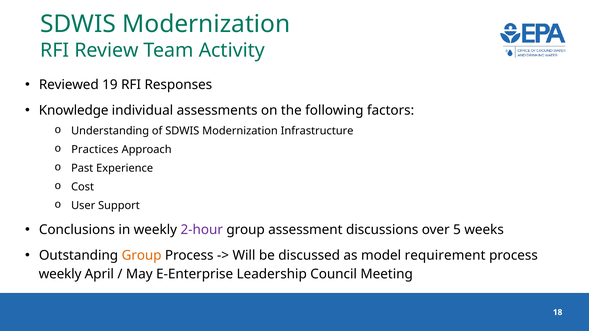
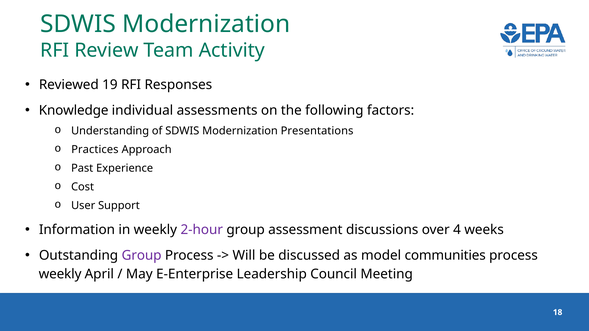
Infrastructure: Infrastructure -> Presentations (317, 131)
Conclusions: Conclusions -> Information (77, 230)
5: 5 -> 4 (457, 230)
Group colour: orange -> purple (142, 256)
requirement: requirement -> communities (445, 256)
